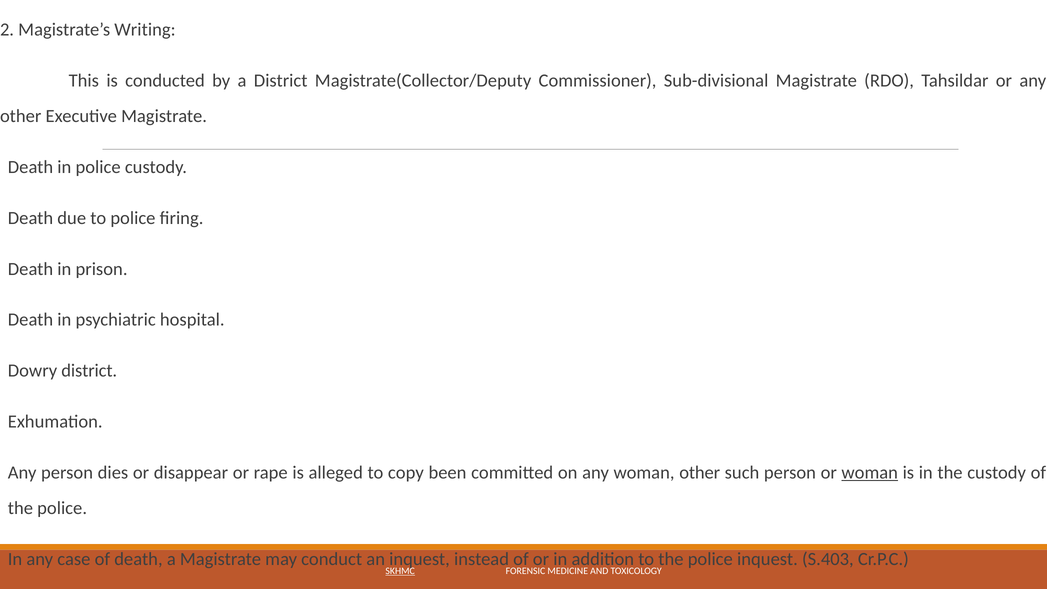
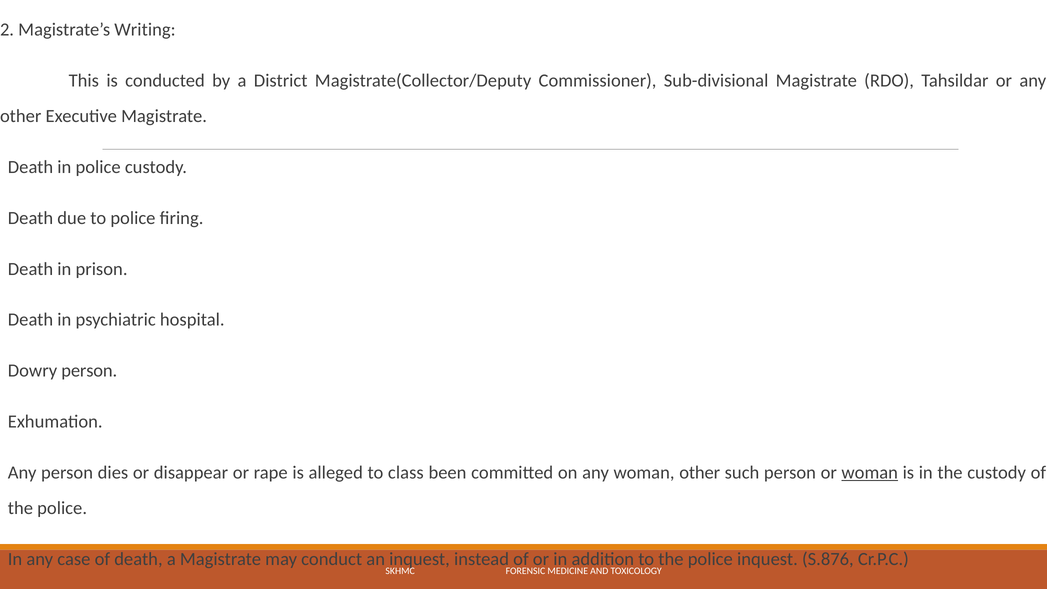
Dowry district: district -> person (89, 371)
copy: copy -> class (406, 472)
S.403: S.403 -> S.876 (828, 559)
SKHMC underline: present -> none (400, 571)
